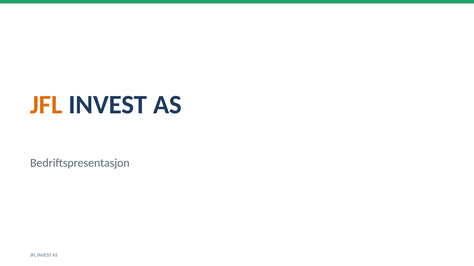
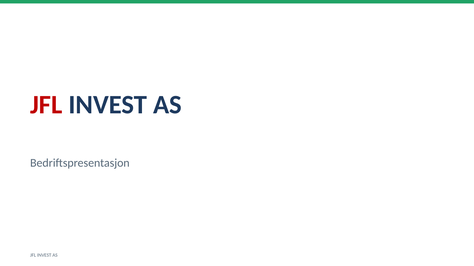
JFL colour: orange -> red (46, 105)
